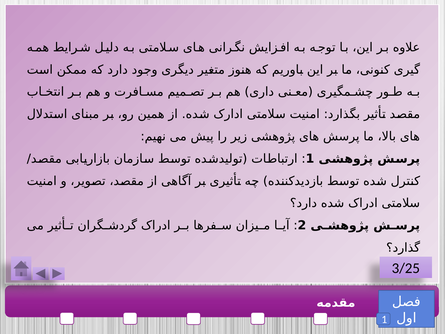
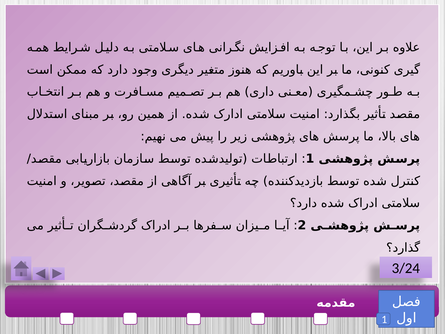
3/25: 3/25 -> 3/24 (406, 268)
